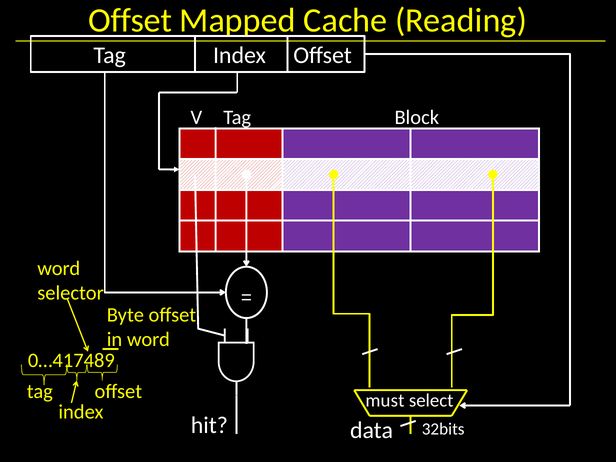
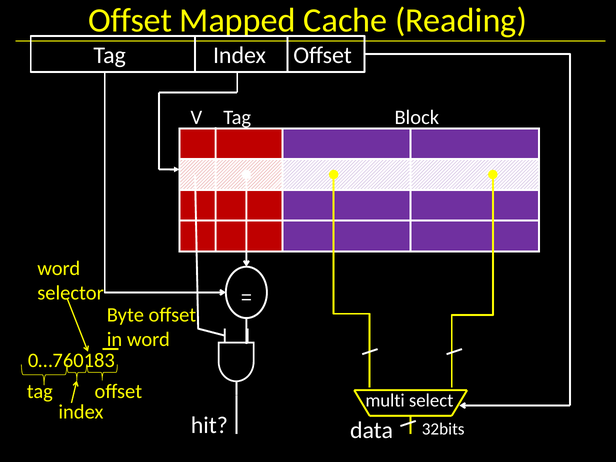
0…417489: 0…417489 -> 0…760183 (71, 361)
must: must -> multi (385, 401)
